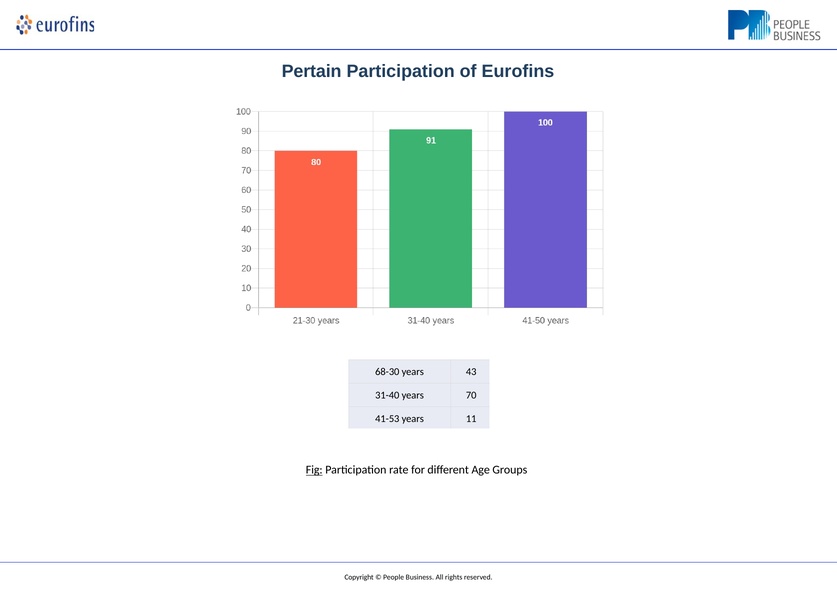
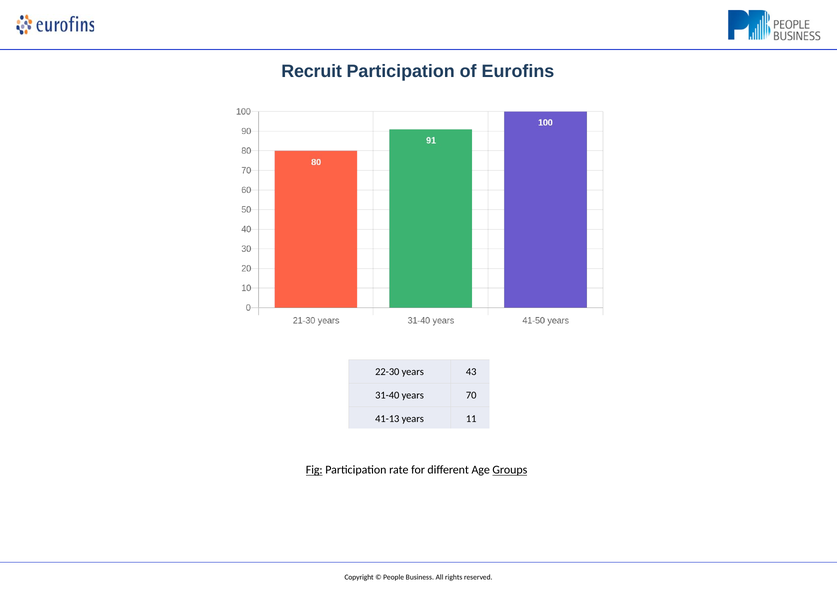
Pertain: Pertain -> Recruit (312, 71)
68-30: 68-30 -> 22-30 (387, 372)
41-53: 41-53 -> 41-13 (387, 419)
Groups underline: none -> present (510, 470)
